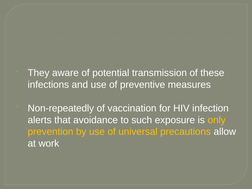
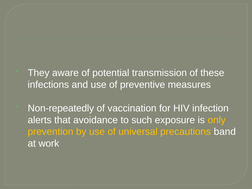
allow: allow -> band (225, 132)
